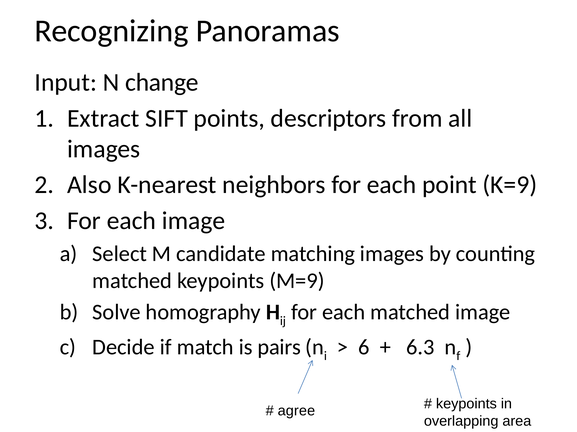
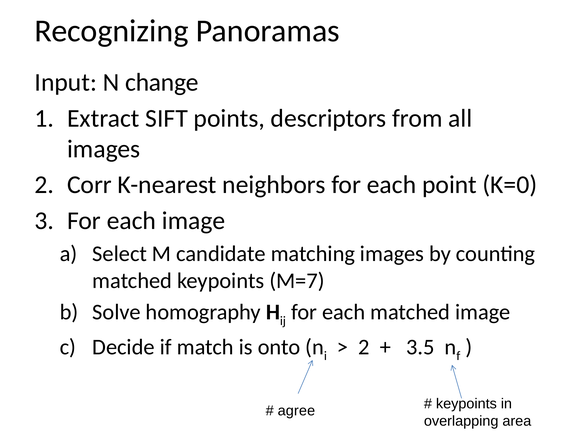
Also: Also -> Corr (89, 185)
K=9: K=9 -> K=0 (510, 185)
M=9: M=9 -> M=7 (297, 281)
pairs: pairs -> onto (279, 348)
6: 6 -> 2 (364, 348)
6.3: 6.3 -> 3.5 (420, 348)
